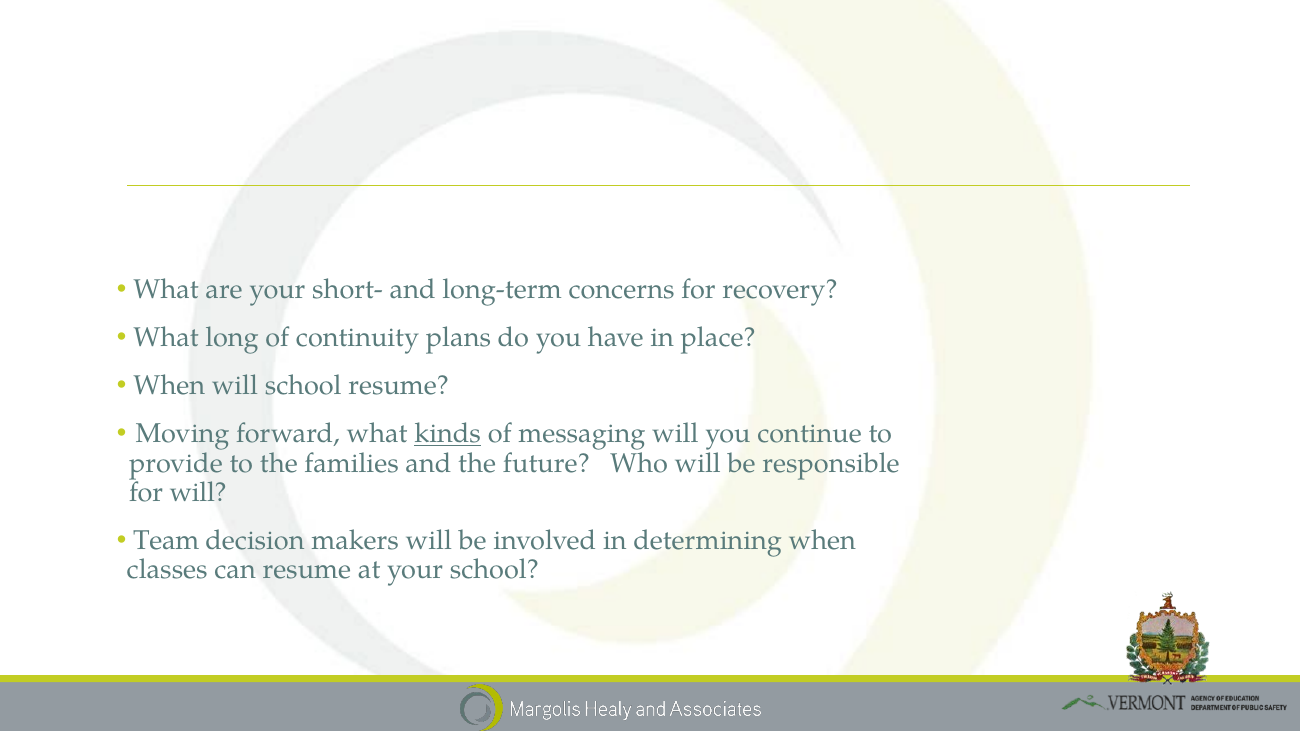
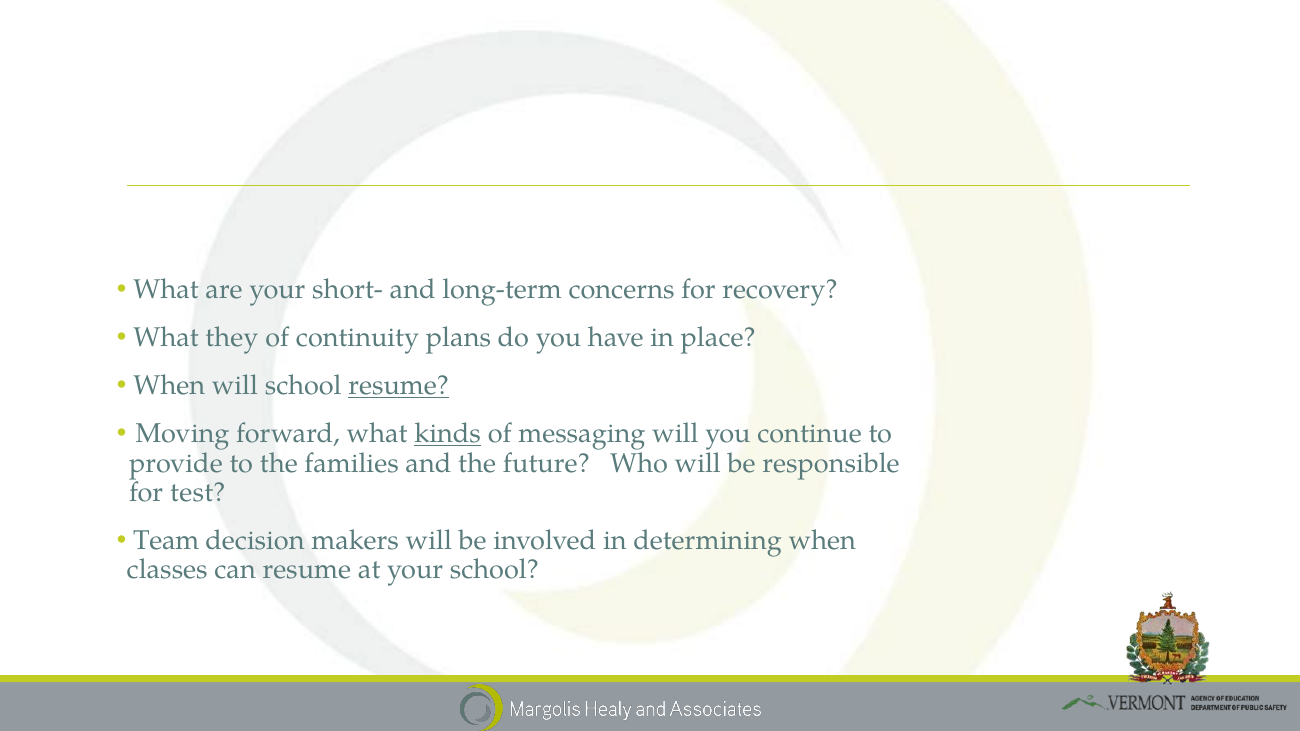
long: long -> they (232, 338)
resume underline: none -> present (399, 386)
for will: will -> test (198, 493)
